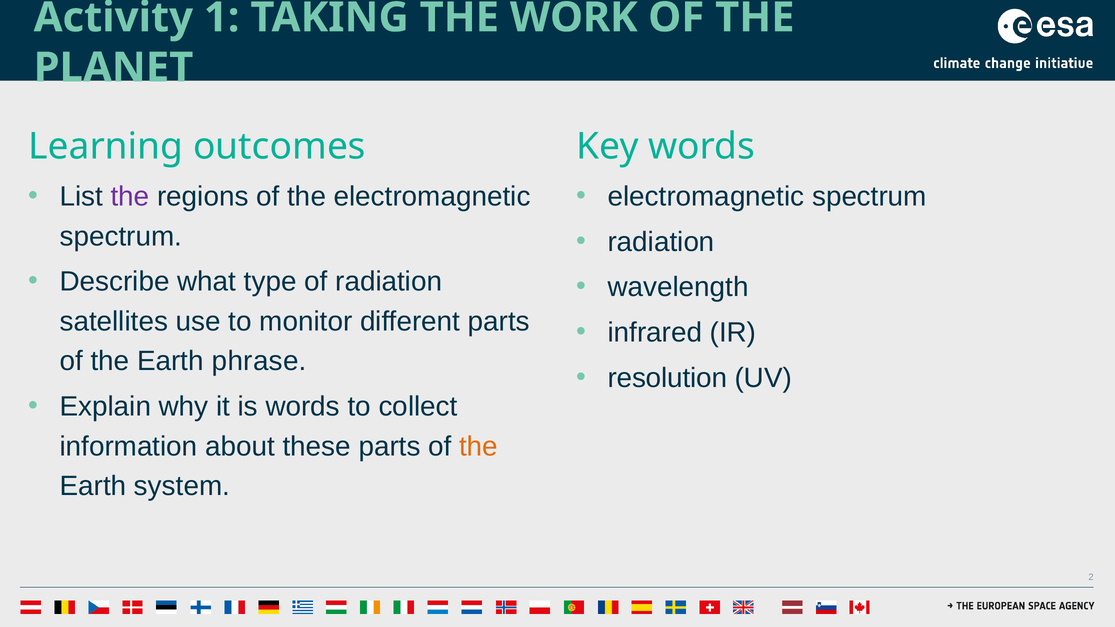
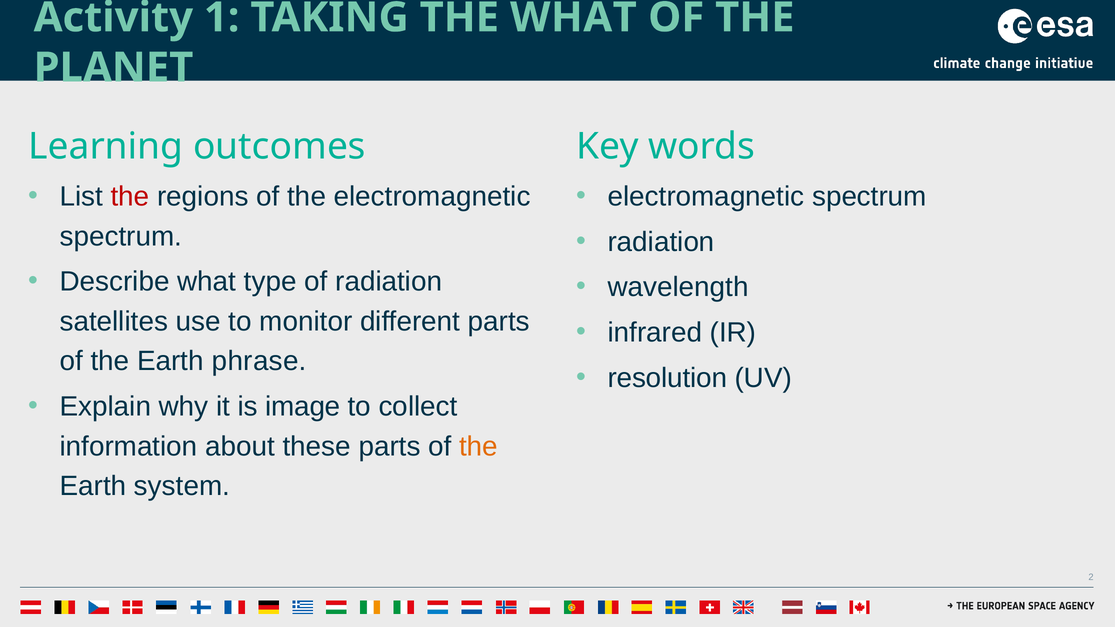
THE WORK: WORK -> WHAT (573, 18)
the colour: purple -> red (130, 197)
is words: words -> image (303, 407)
